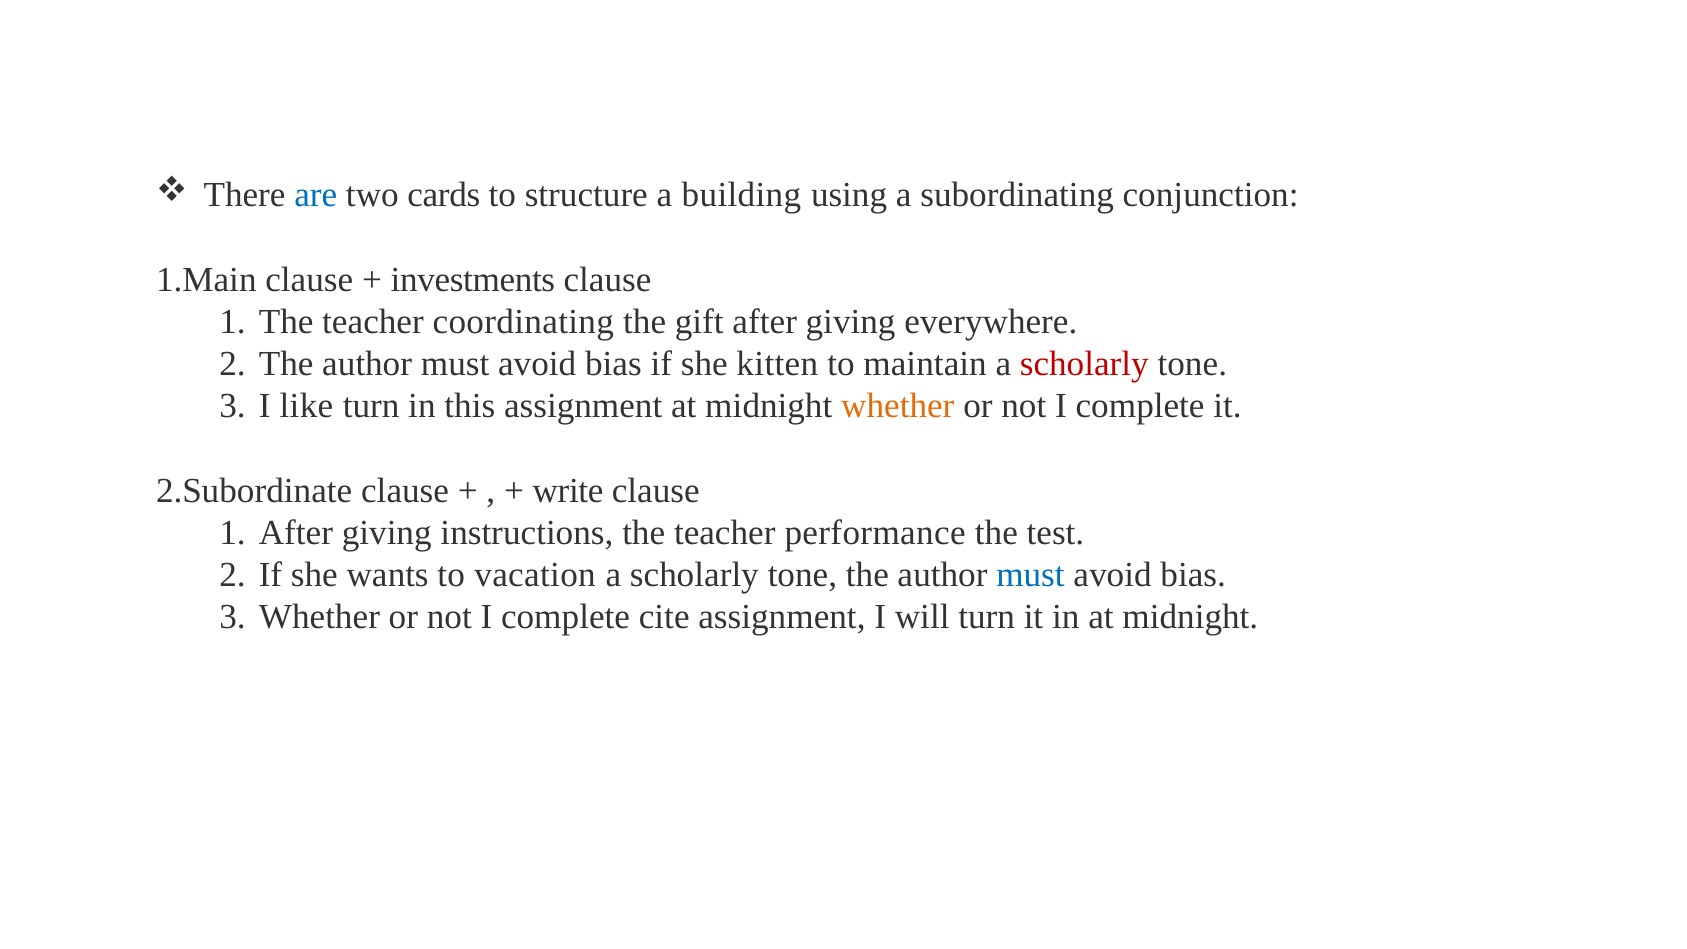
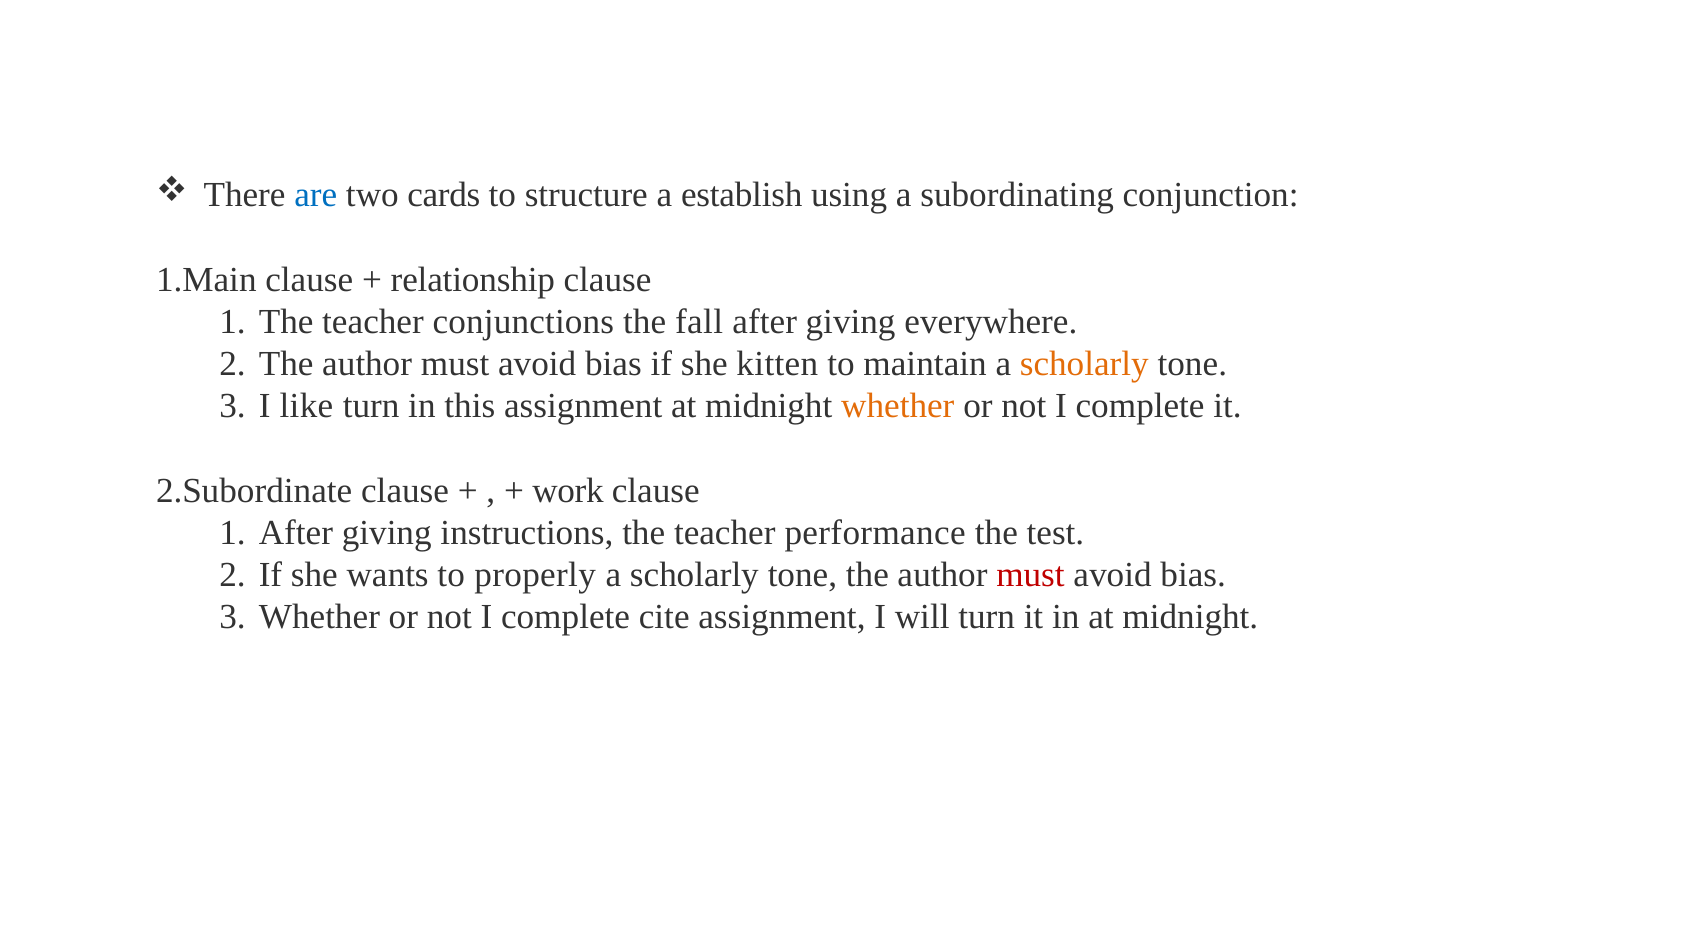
building: building -> establish (742, 195)
investments: investments -> relationship (473, 280)
coordinating: coordinating -> conjunctions (523, 322)
gift: gift -> fall (699, 322)
scholarly colour: red -> orange (1084, 364)
write: write -> work (568, 491)
vacation: vacation -> properly (535, 575)
must colour: blue -> red (1031, 575)
